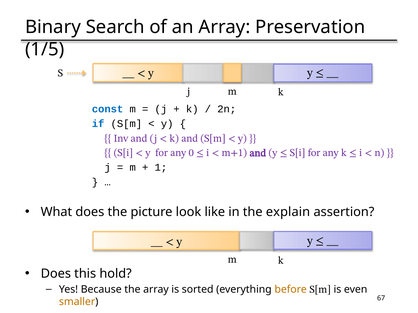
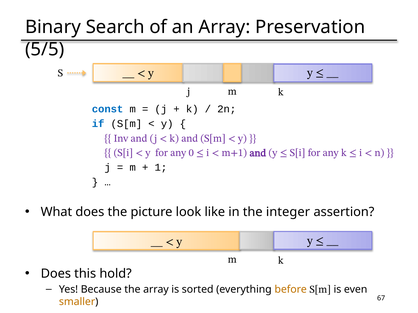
1/5: 1/5 -> 5/5 (45, 49)
explain: explain -> integer (288, 212)
